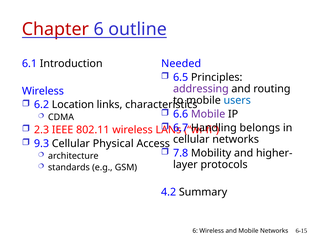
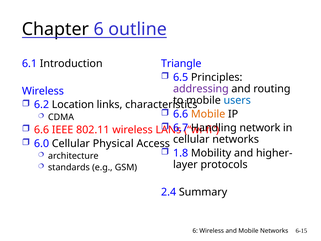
Chapter colour: red -> black (55, 29)
Needed: Needed -> Triangle (181, 63)
Mobile colour: purple -> orange (208, 114)
belongs: belongs -> network (260, 128)
2.3: 2.3 -> 6.6 (42, 130)
9.3: 9.3 -> 6.0 (42, 143)
7.8: 7.8 -> 1.8 (181, 153)
4.2: 4.2 -> 2.4 (169, 192)
